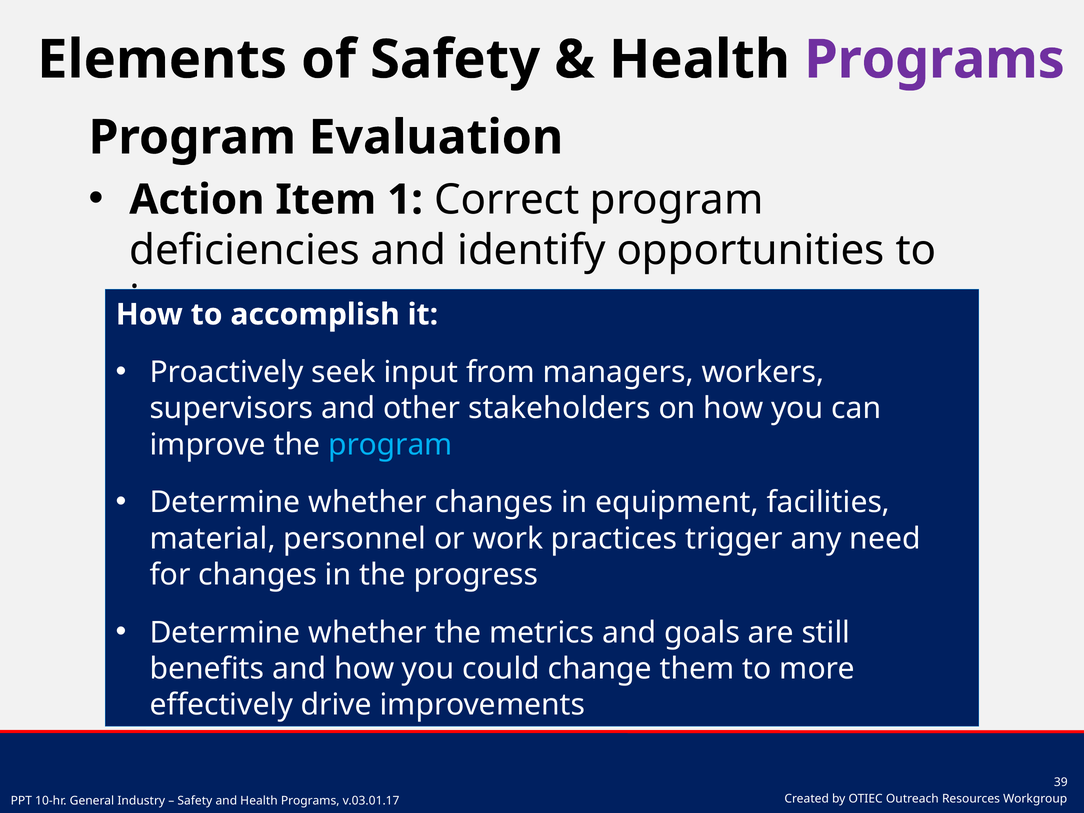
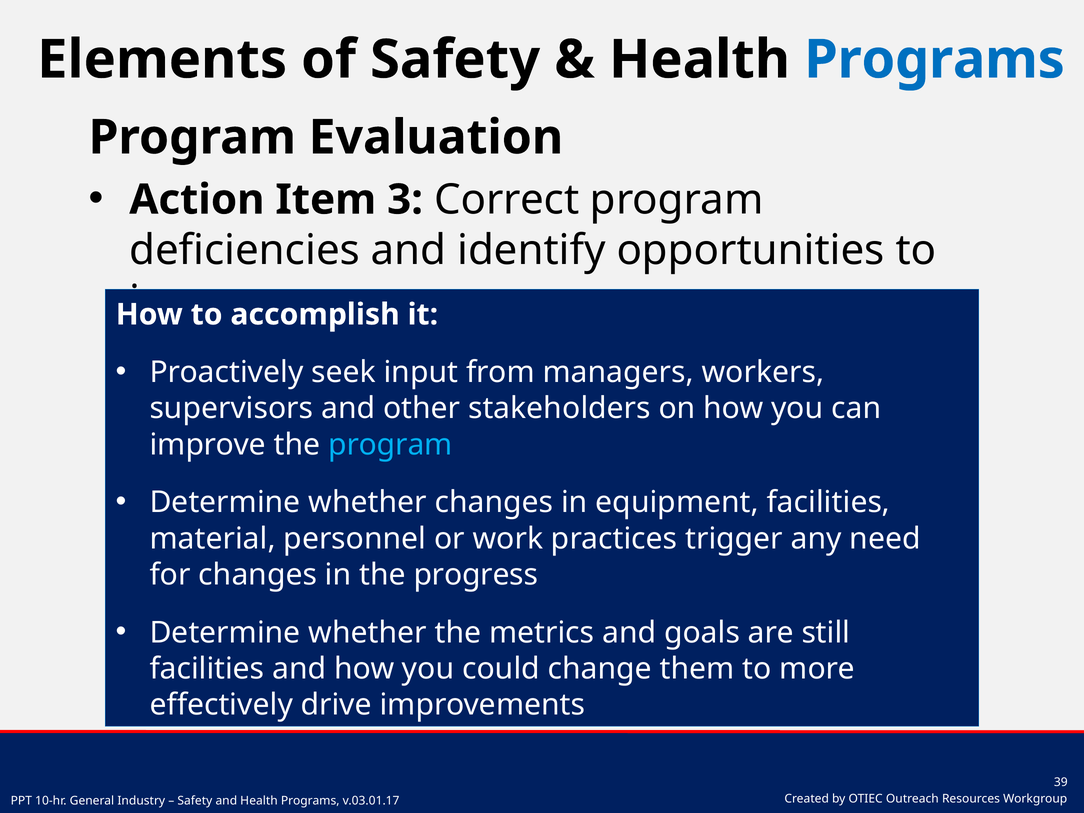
Programs colour: purple -> blue (935, 60)
1: 1 -> 3 (405, 200)
benefits: benefits -> facilities (207, 669)
